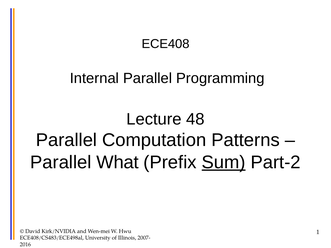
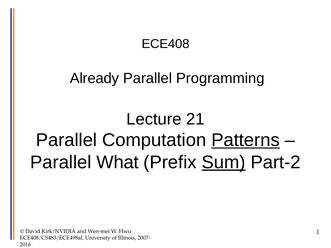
Internal: Internal -> Already (94, 78)
48: 48 -> 21 (195, 119)
Patterns underline: none -> present (246, 140)
